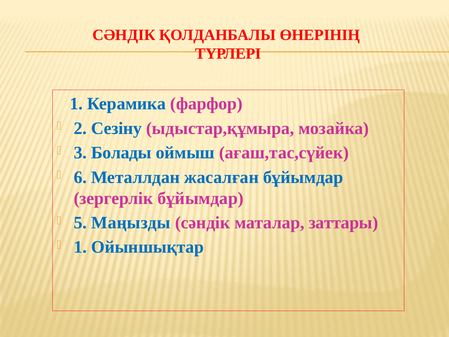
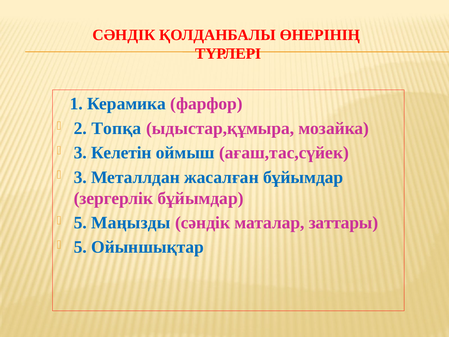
Сезіну: Сезіну -> Топқа (116, 128)
Болады: Болады -> Келетін (121, 153)
6: 6 -> 3 (80, 177)
1: 1 -> 5 (80, 247)
